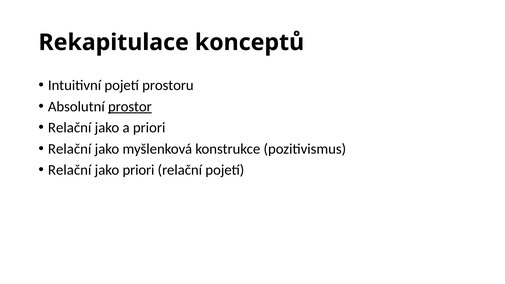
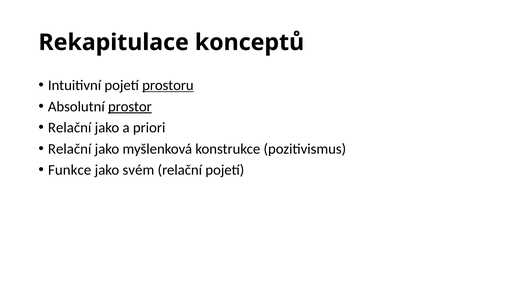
prostoru underline: none -> present (168, 85)
Relační: Relační -> Funkce (70, 170)
jako priori: priori -> svém (138, 170)
